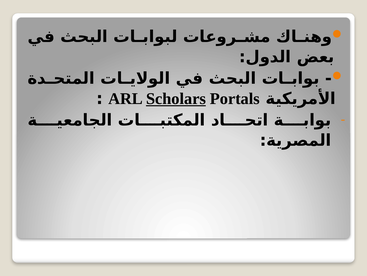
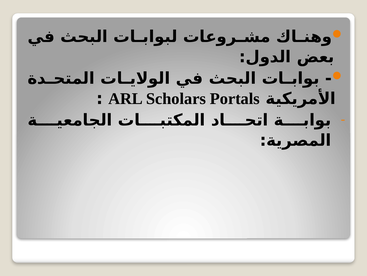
Scholars underline: present -> none (176, 98)
